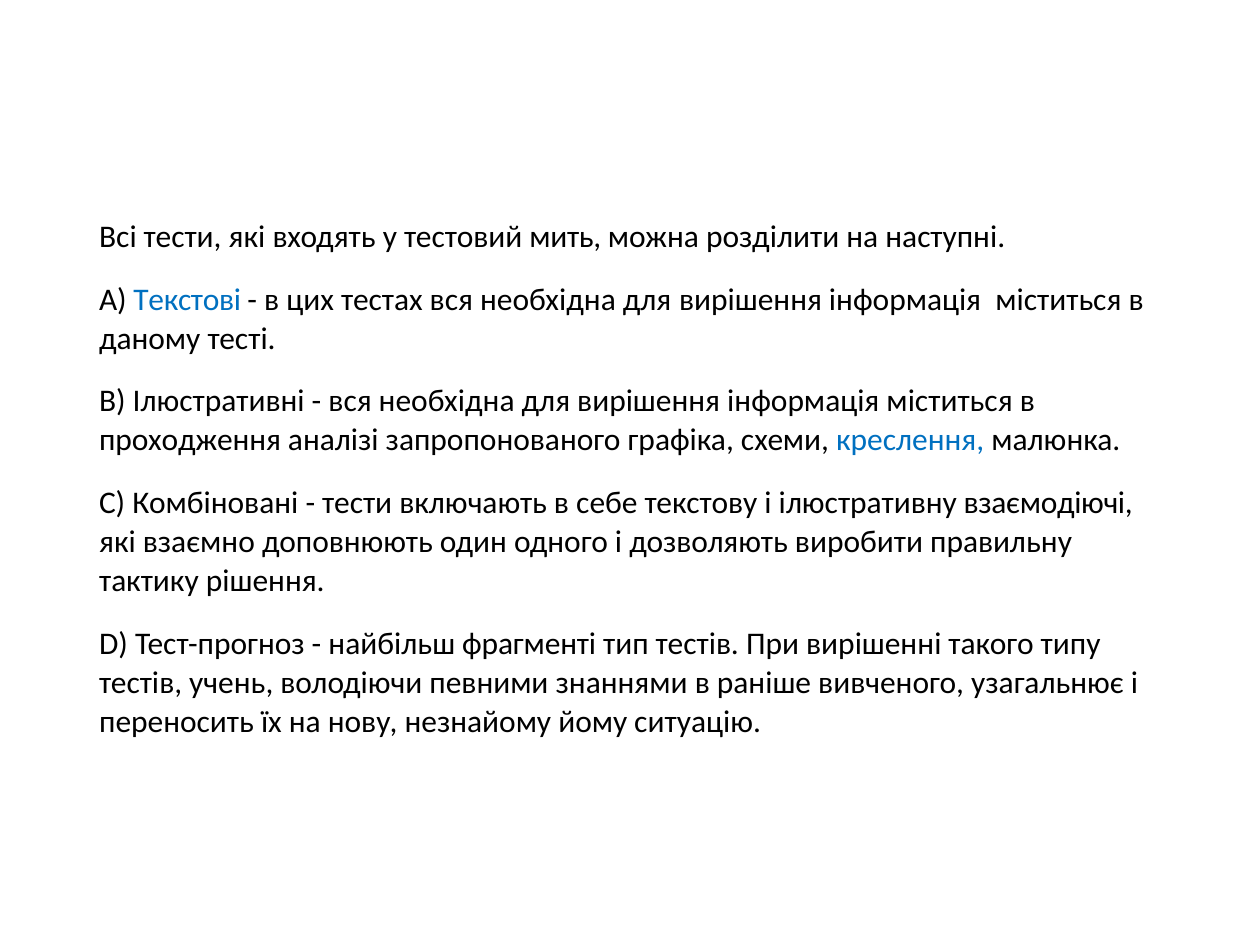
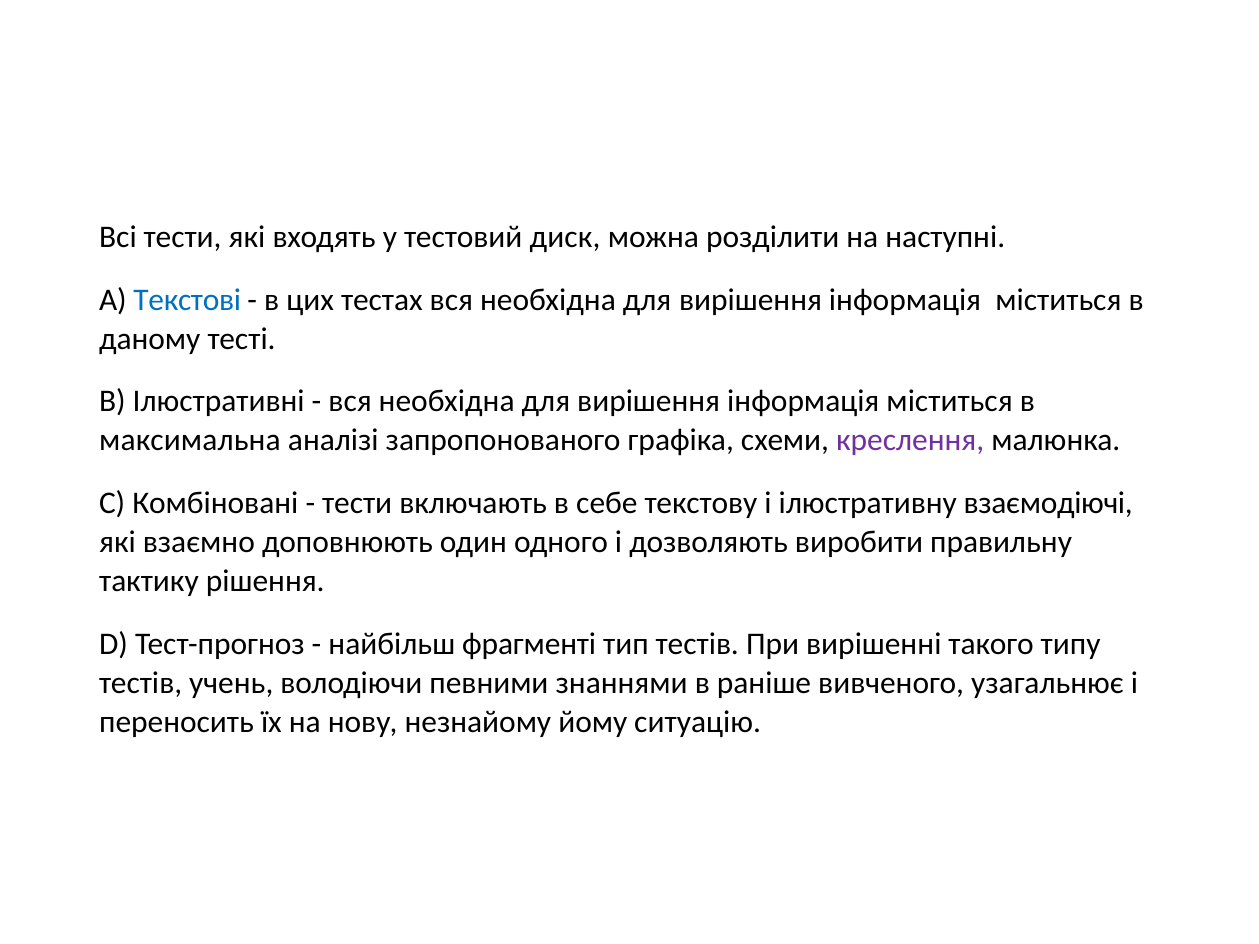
мить: мить -> диск (565, 237)
проходження: проходження -> максимальна (190, 441)
креслення colour: blue -> purple (910, 441)
